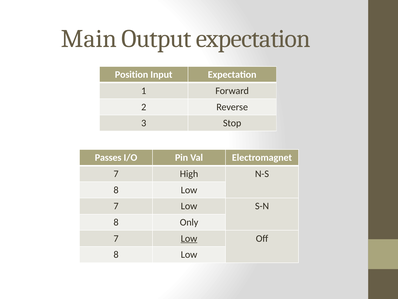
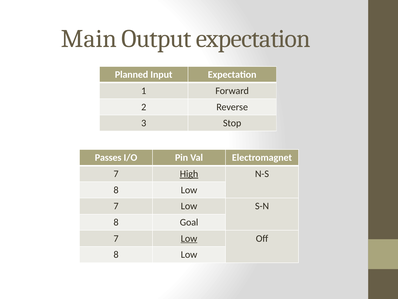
Position: Position -> Planned (132, 75)
High underline: none -> present (189, 174)
Only: Only -> Goal (189, 222)
